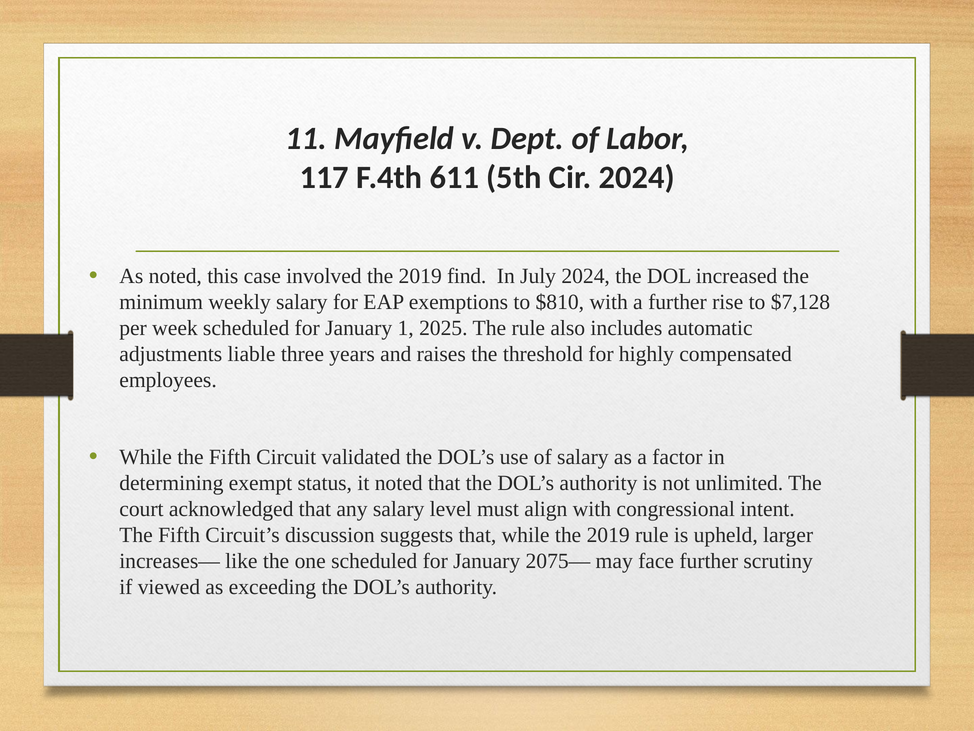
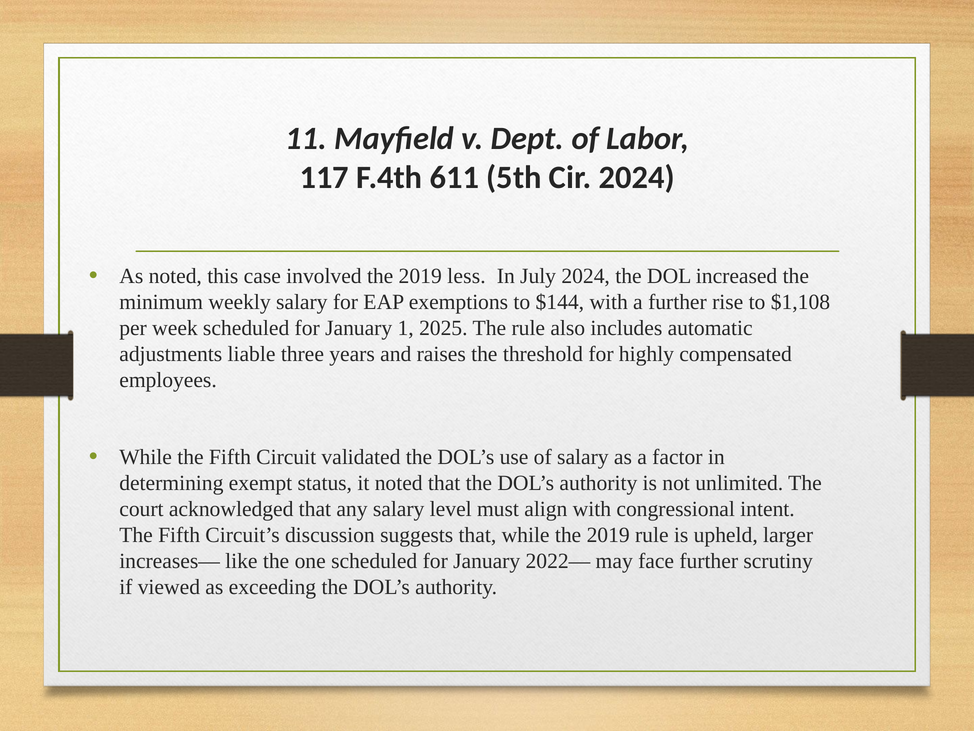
find: find -> less (466, 276)
$810: $810 -> $144 (560, 302)
$7,128: $7,128 -> $1,108 (800, 302)
2075—: 2075— -> 2022— (558, 561)
